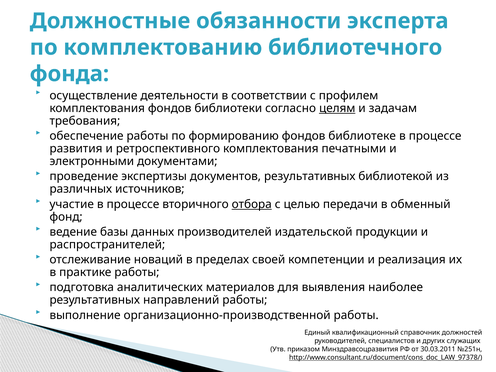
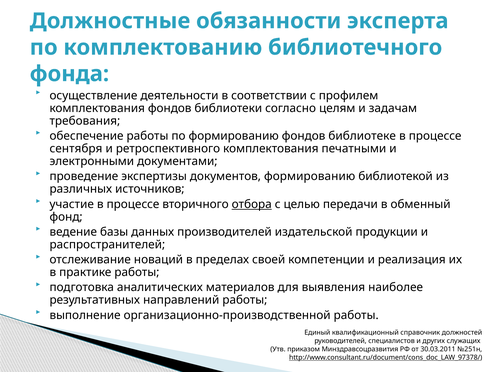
целям underline: present -> none (337, 108)
развития: развития -> сентября (76, 149)
документов результативных: результативных -> формированию (310, 176)
